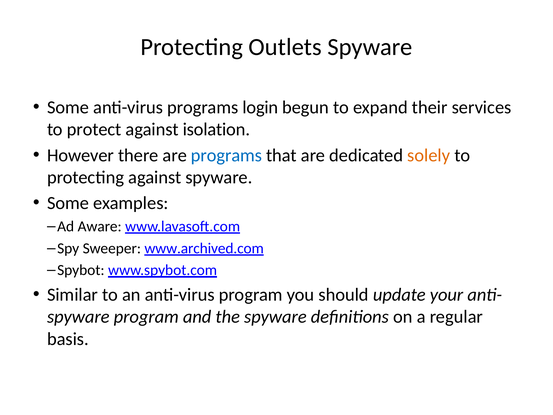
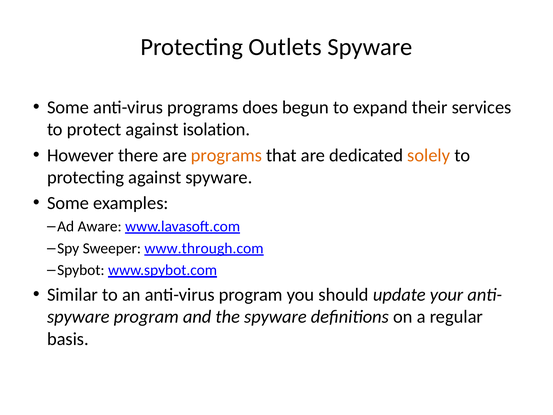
login: login -> does (260, 107)
programs colour: blue -> orange (226, 155)
www.archived.com: www.archived.com -> www.through.com (204, 248)
